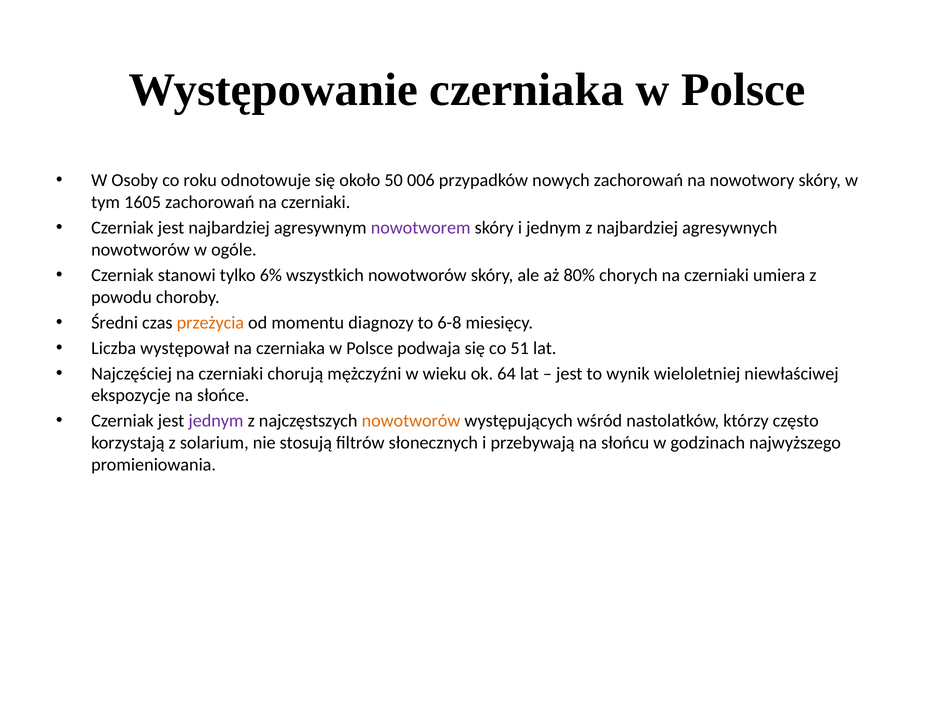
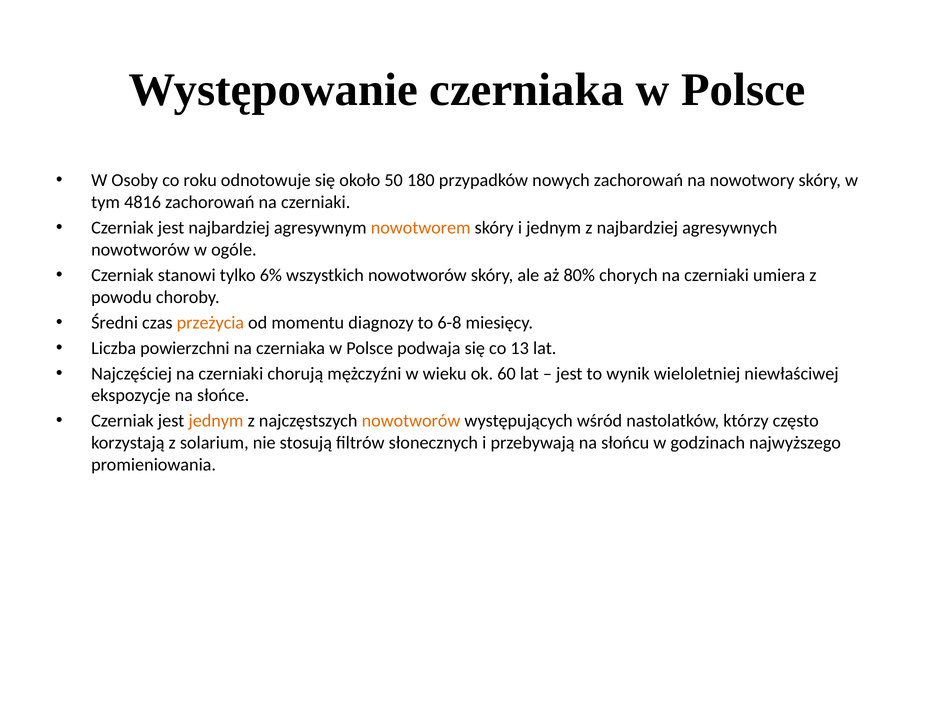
006: 006 -> 180 (421, 181)
1605: 1605 -> 4816 (143, 202)
nowotworem colour: purple -> orange (421, 228)
występował: występował -> powierzchni (185, 348)
51: 51 -> 13 (520, 348)
64: 64 -> 60 (507, 374)
jednym colour: purple -> orange (216, 421)
